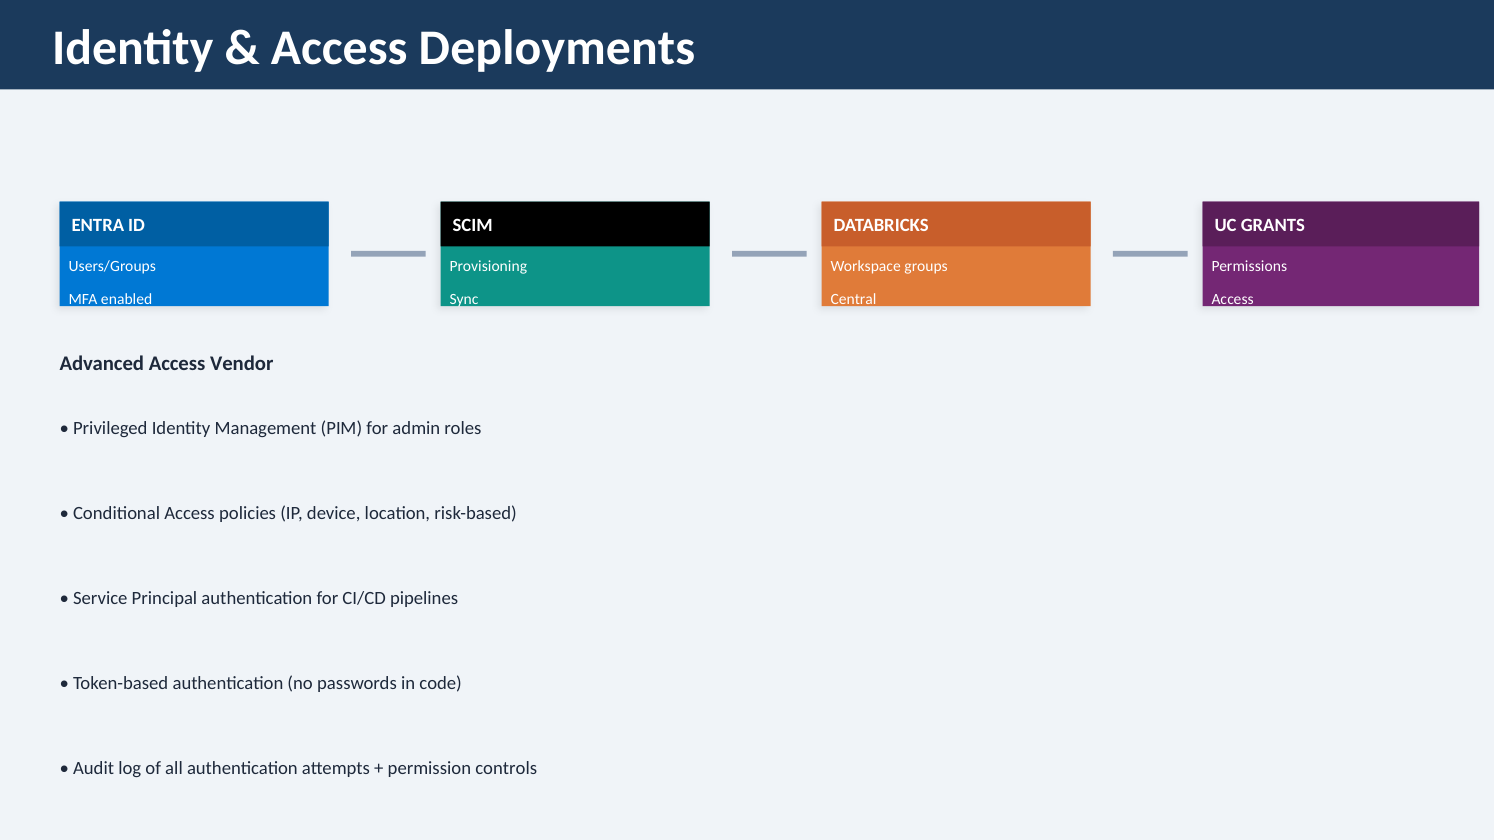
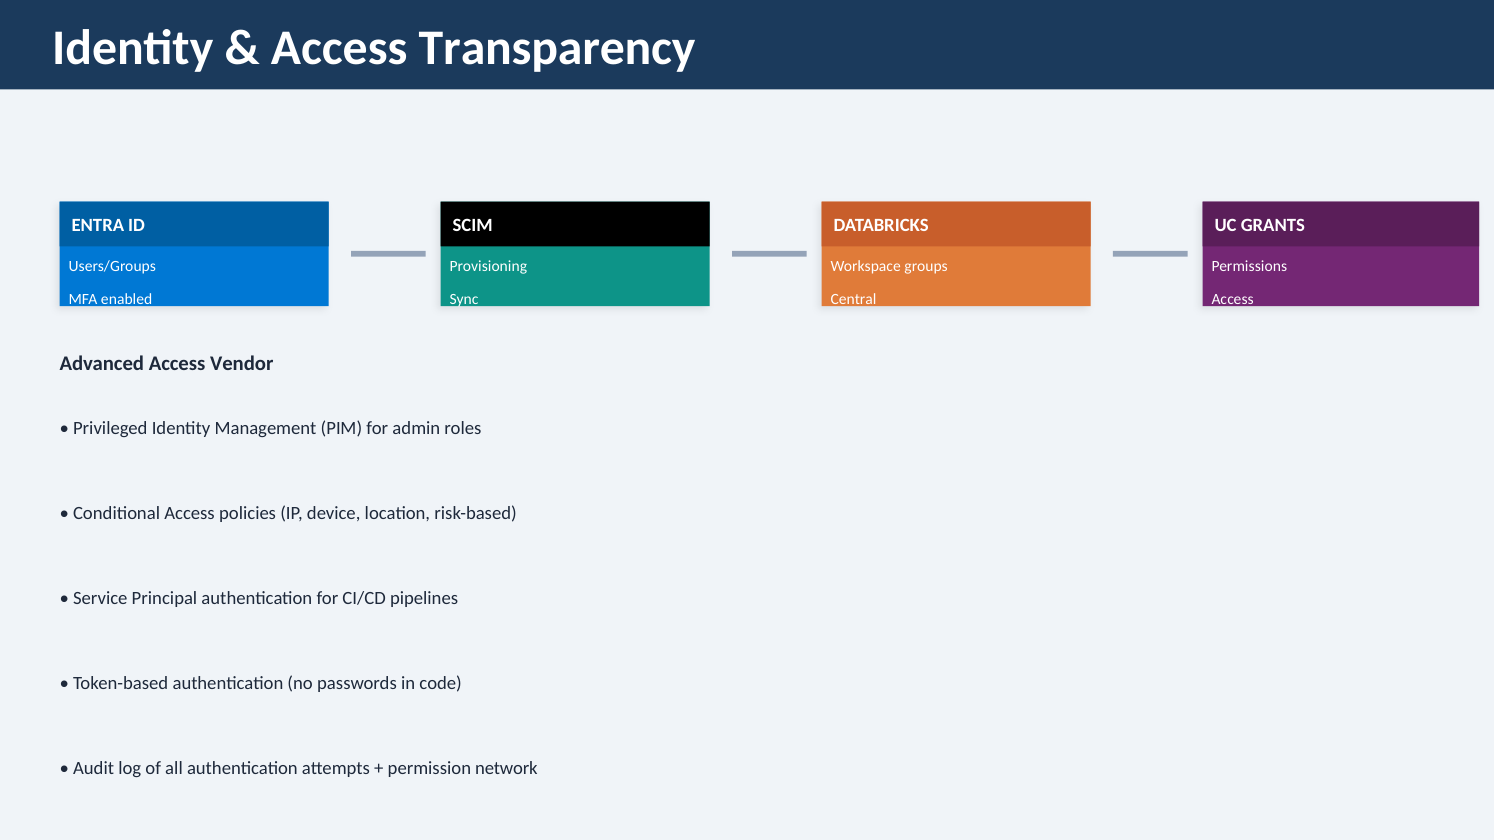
Deployments: Deployments -> Transparency (557, 48)
controls: controls -> network (506, 769)
